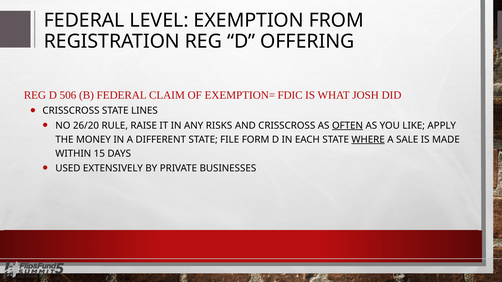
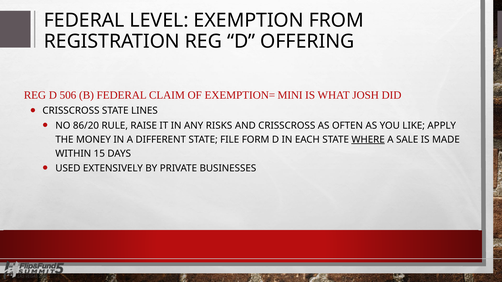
FDIC: FDIC -> MINI (290, 95)
26/20: 26/20 -> 86/20 (86, 126)
OFTEN underline: present -> none (348, 126)
